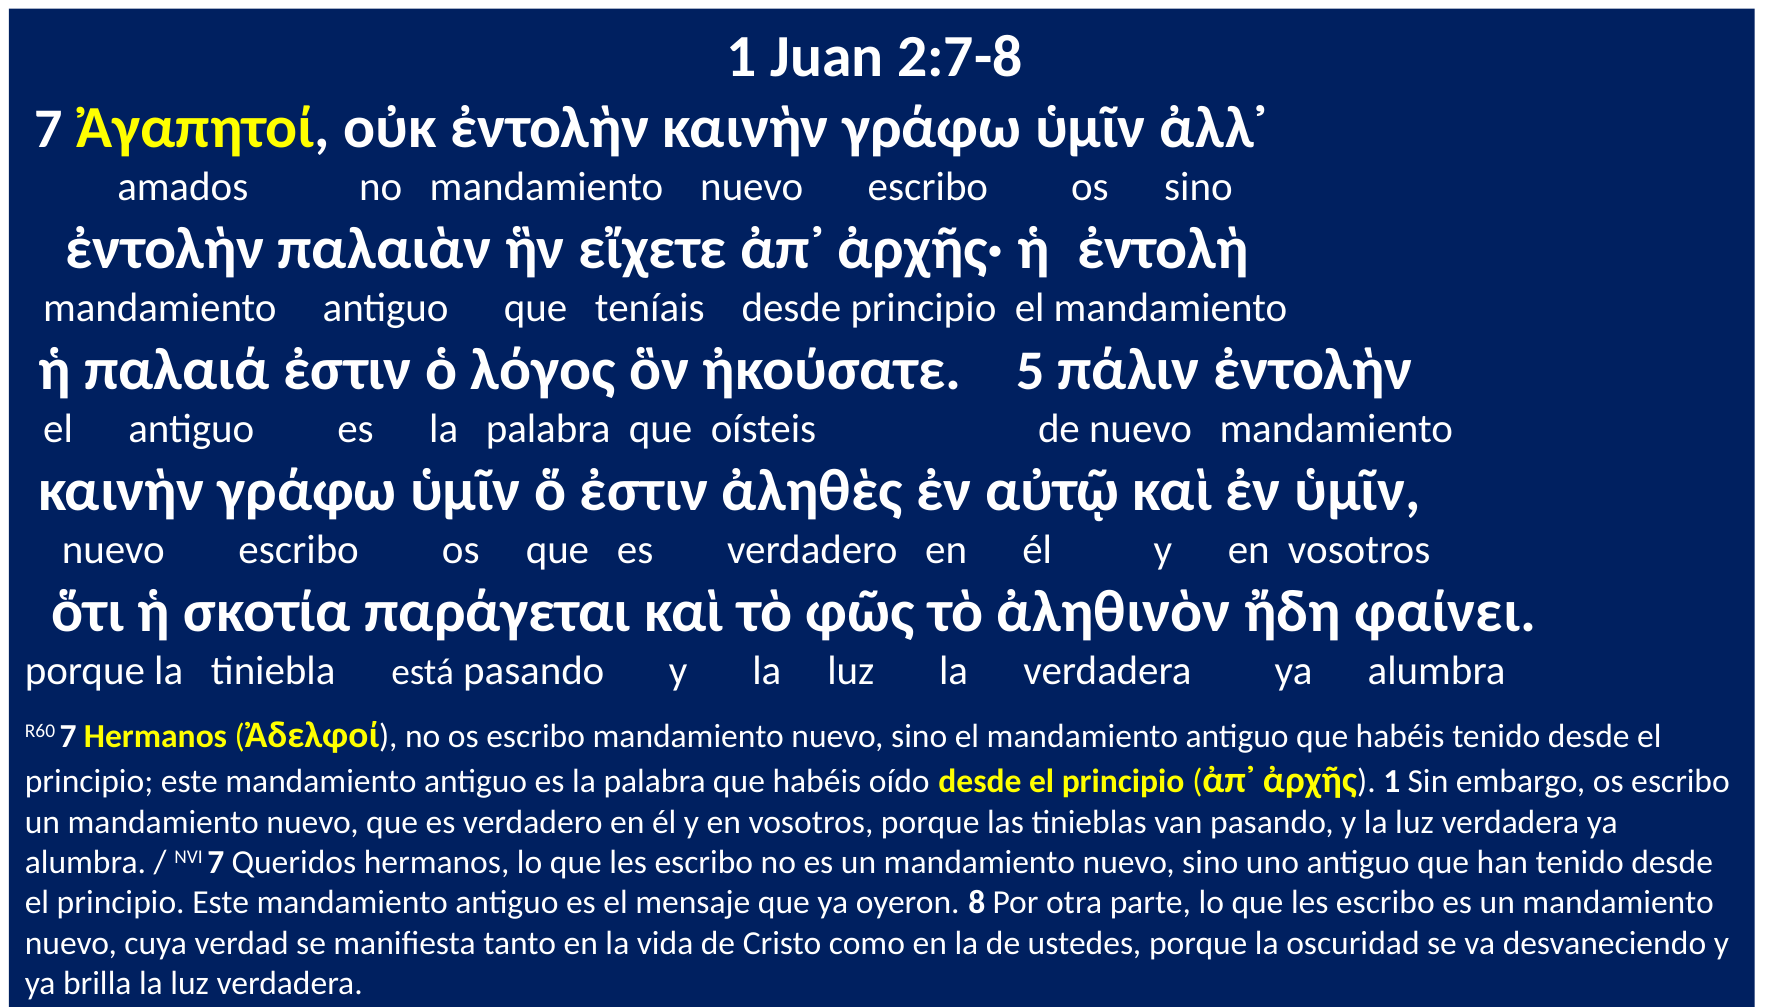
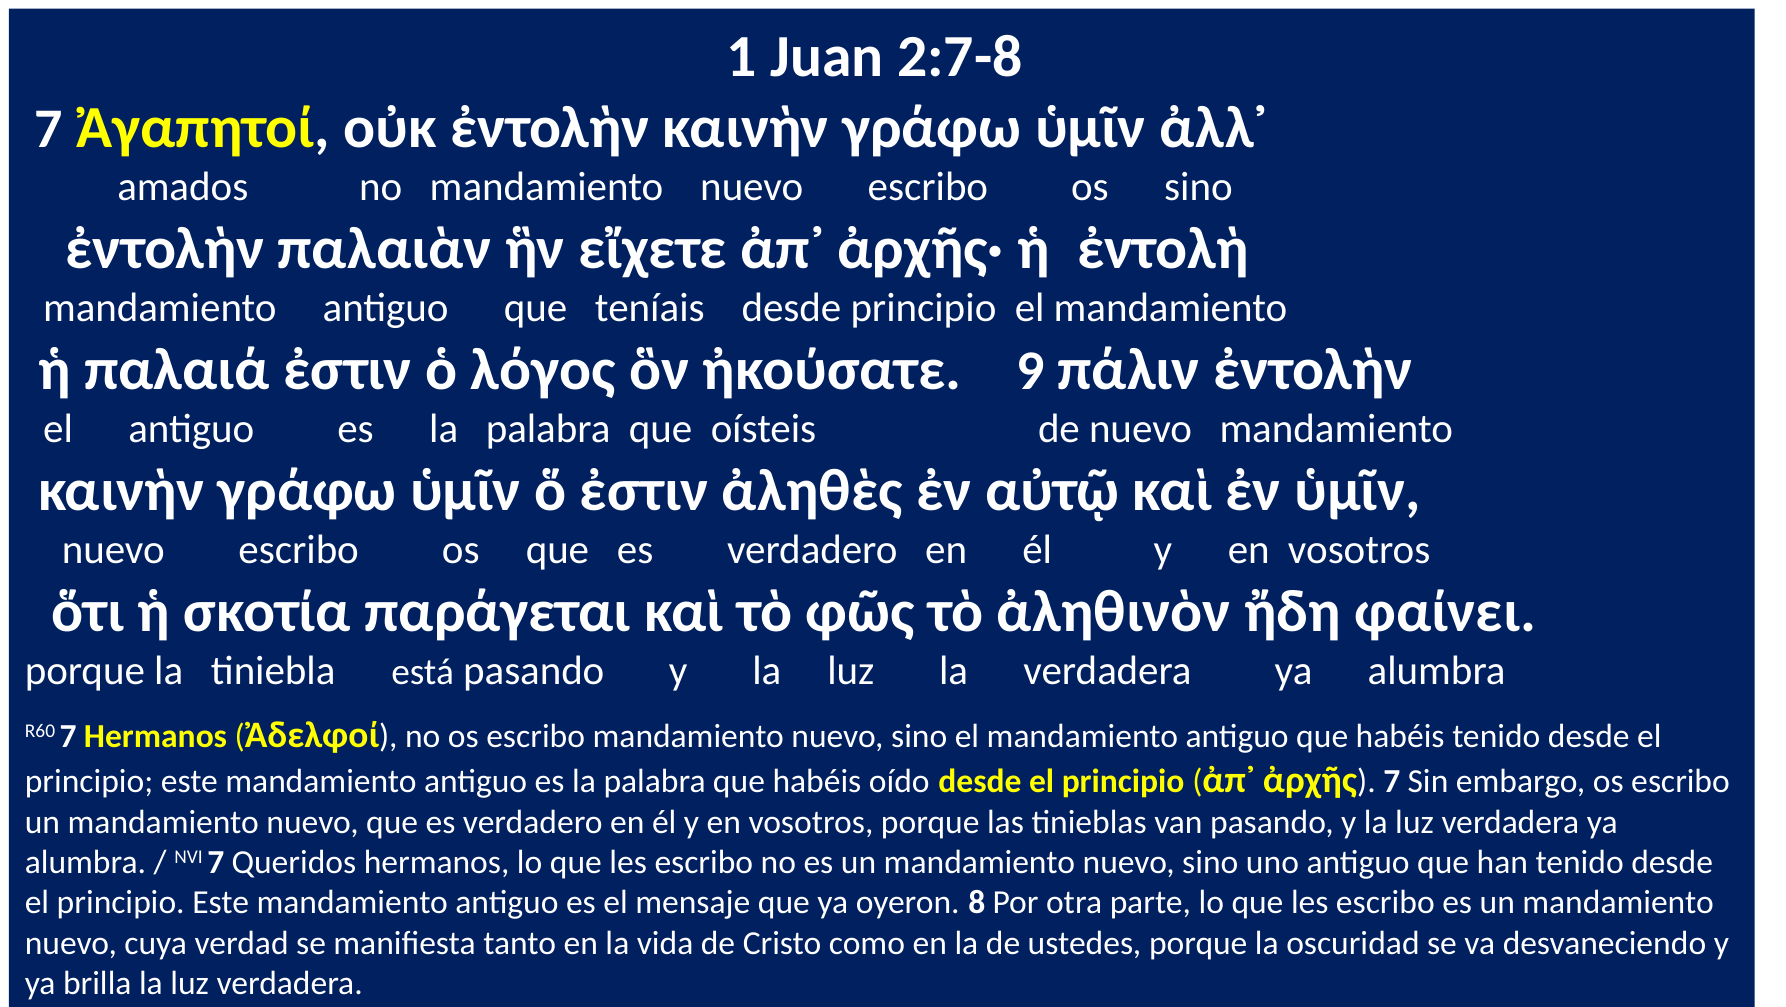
5: 5 -> 9 (1031, 371)
ἀρχῆς 1: 1 -> 7 (1392, 781)
